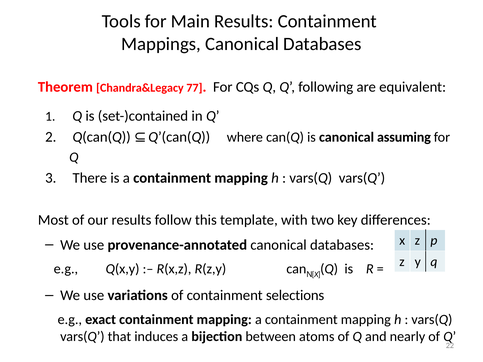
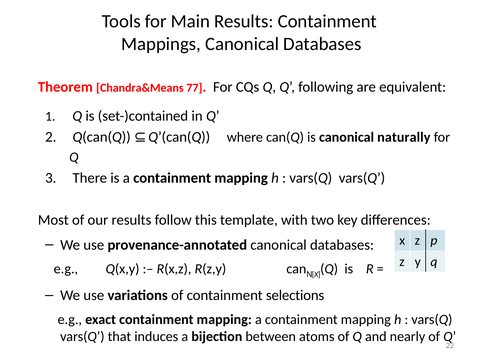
Chandra&Legacy: Chandra&Legacy -> Chandra&Means (140, 88)
assuming: assuming -> naturally (404, 137)
